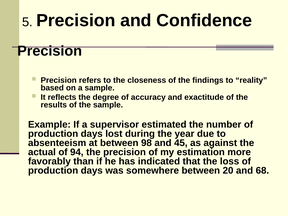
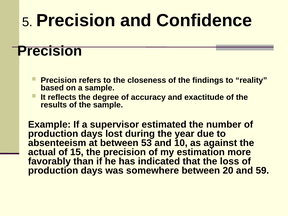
98: 98 -> 53 (146, 143)
45: 45 -> 10 (181, 143)
94: 94 -> 15 (77, 152)
68: 68 -> 59 (262, 171)
